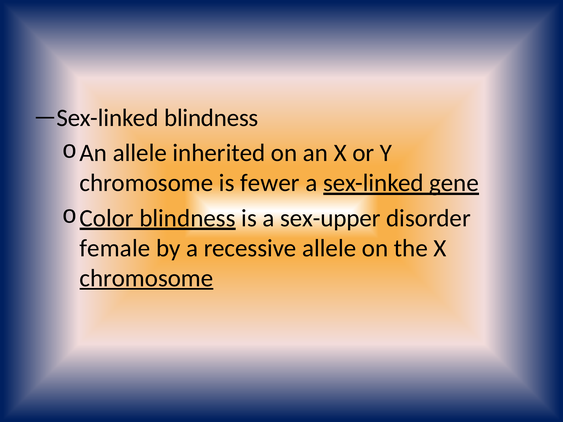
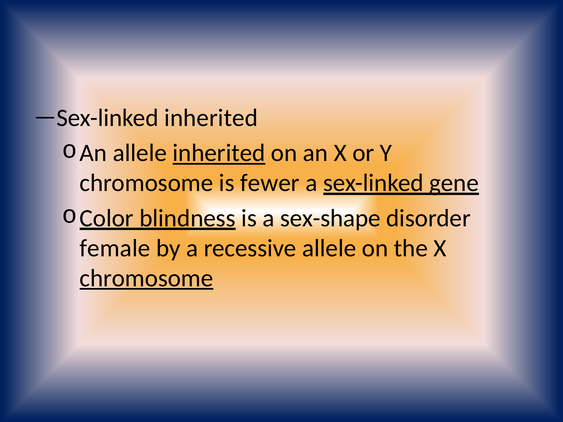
blindness: blindness -> inherited (211, 118)
inherited underline: none -> present (219, 153)
sex-upper: sex-upper -> sex-shape (330, 218)
